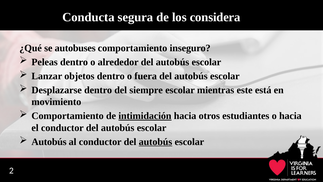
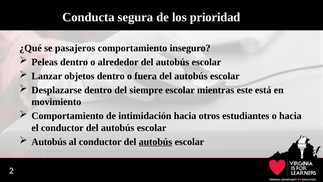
considera: considera -> prioridad (215, 17)
autobuses: autobuses -> pasajeros (75, 48)
intimidación underline: present -> none (145, 116)
